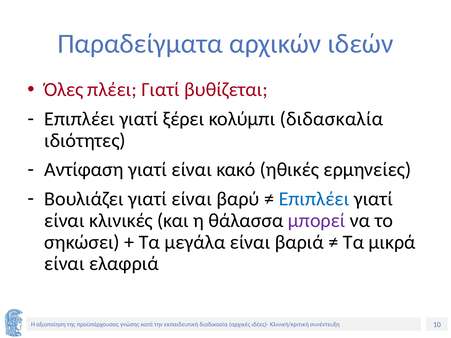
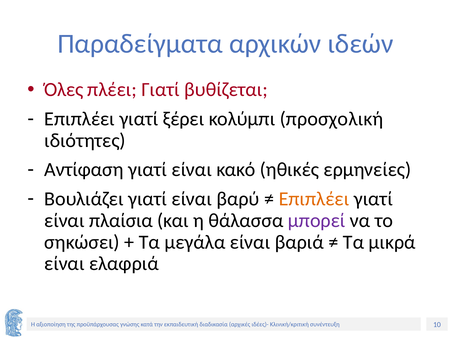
διδασκαλία: διδασκαλία -> προσχολική (332, 119)
Επιπλέει colour: blue -> orange (314, 199)
κλινικές: κλινικές -> πλαίσια (121, 221)
